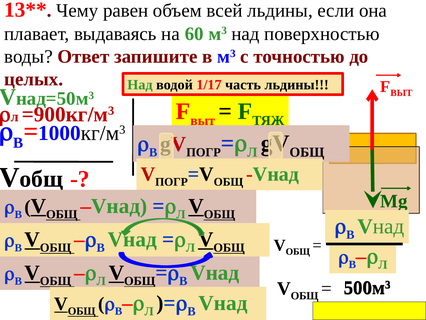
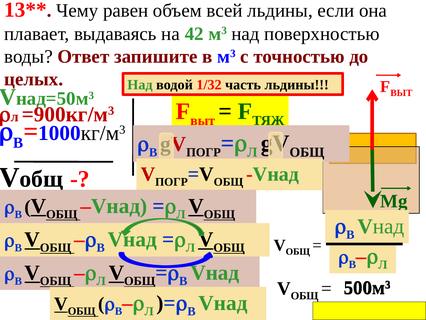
60: 60 -> 42 (194, 34)
1/17: 1/17 -> 1/32 (209, 85)
